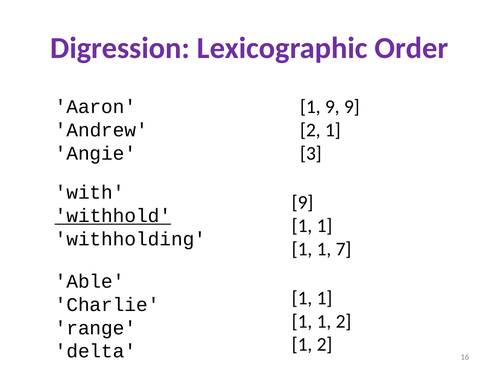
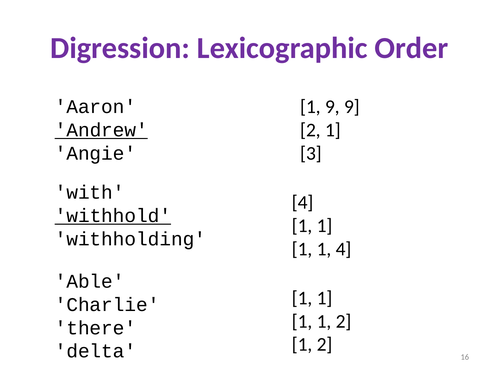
Andrew underline: none -> present (101, 130)
9: 9 -> 4 (303, 203)
1 7: 7 -> 4 (344, 249)
range: range -> there (95, 328)
